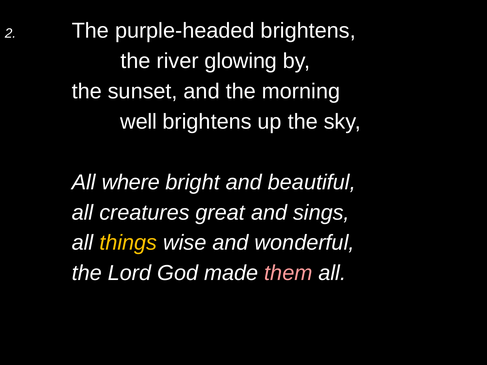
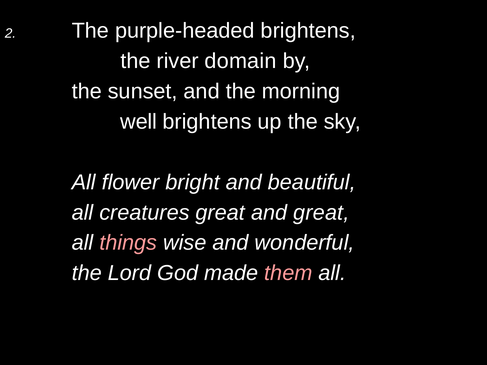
glowing: glowing -> domain (241, 61)
where: where -> flower (131, 182)
and sings: sings -> great (321, 213)
things colour: yellow -> pink (128, 243)
